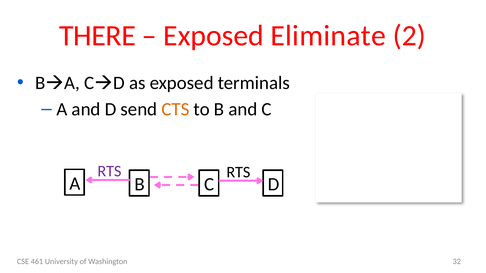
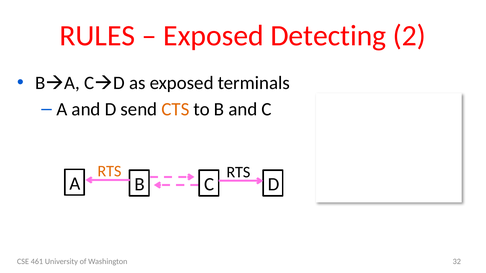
THERE: THERE -> RULES (97, 36)
Eliminate: Eliminate -> Detecting (328, 36)
RTS colour: purple -> orange (109, 171)
